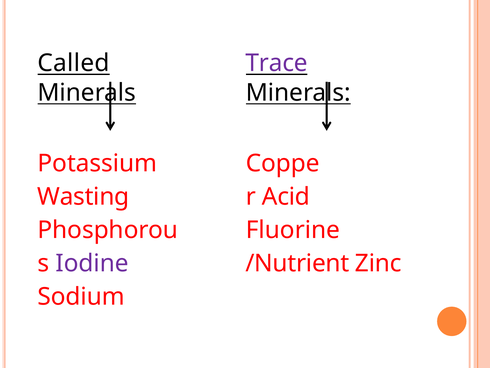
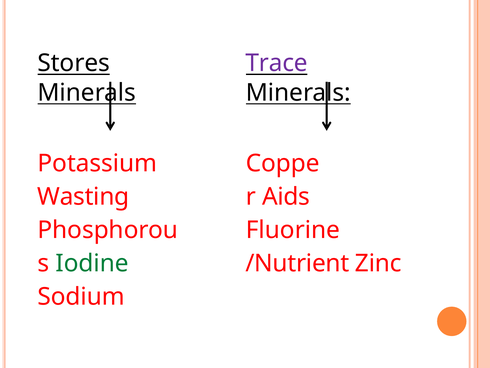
Called: Called -> Stores (74, 63)
Acid: Acid -> Aids (286, 197)
Iodine colour: purple -> green (92, 263)
